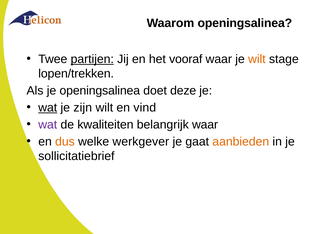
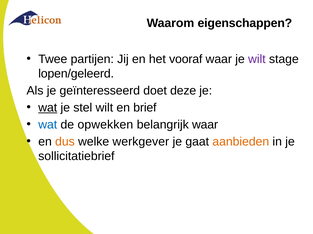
Waarom openingsalinea: openingsalinea -> eigenschappen (245, 23)
partijen underline: present -> none (92, 59)
wilt colour: orange -> purple (257, 59)
lopen/trekken: lopen/trekken -> lopen/geleerd (76, 74)
je openingsalinea: openingsalinea -> geïnteresseerd (100, 91)
zijn: zijn -> stel (83, 108)
vind: vind -> brief (145, 108)
wat colour: purple -> blue (48, 125)
kwaliteiten: kwaliteiten -> opwekken (105, 125)
